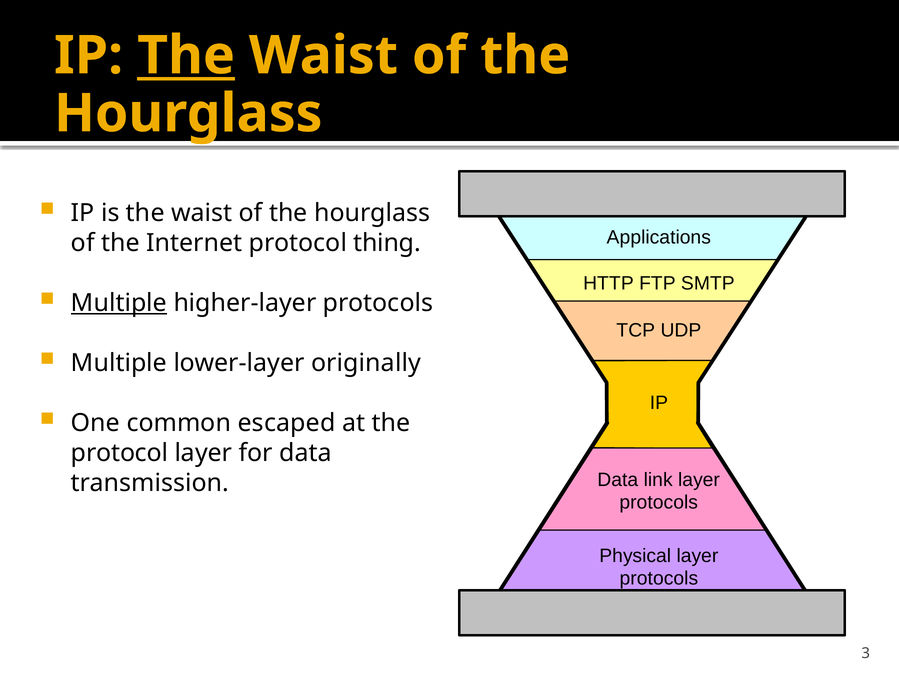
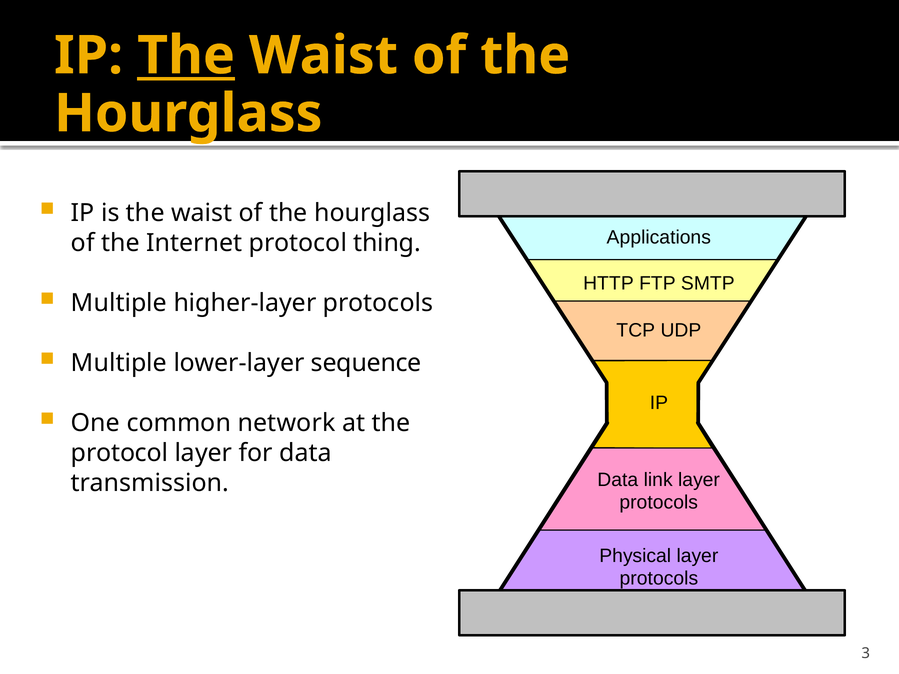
Multiple underline: present -> none (119, 303)
originally: originally -> sequence (366, 363)
escaped: escaped -> network (287, 423)
